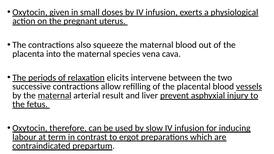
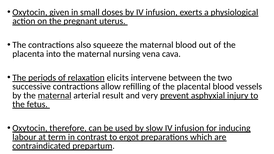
species: species -> nursing (127, 54)
vessels underline: present -> none (249, 87)
liver: liver -> very (150, 96)
